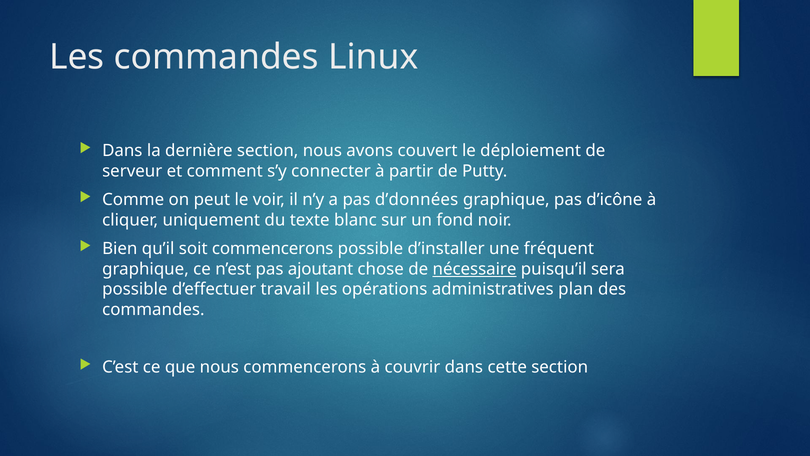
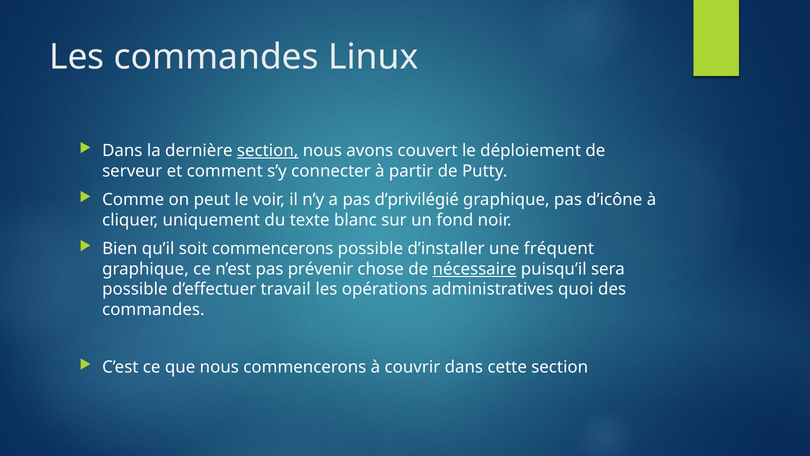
section underline: none -> present (268, 151)
d’données: d’données -> d’privilégié (417, 200)
ajoutant: ajoutant -> prévenir (321, 269)
plan: plan -> quoi (576, 289)
